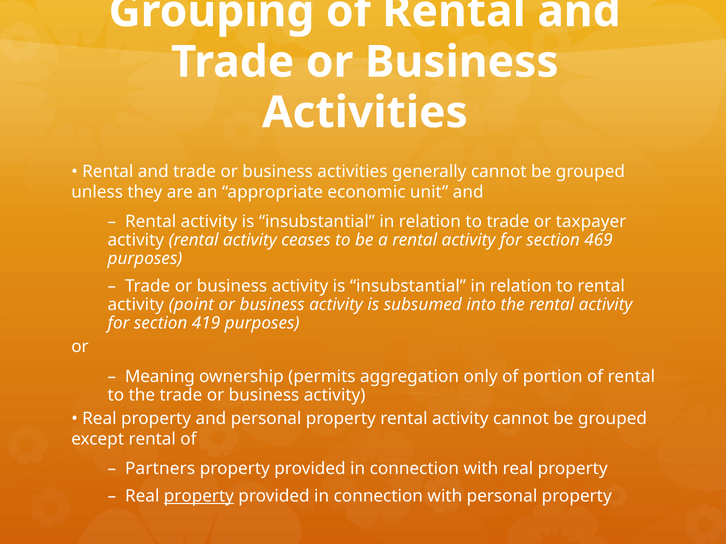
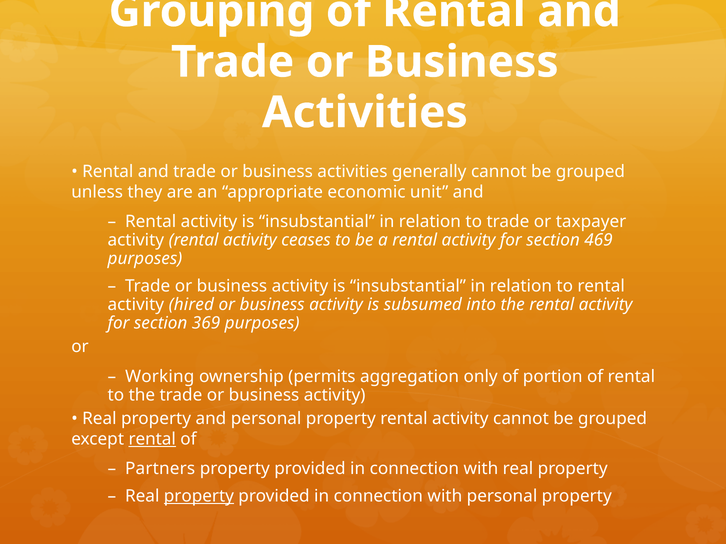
point: point -> hired (191, 305)
419: 419 -> 369 (206, 323)
Meaning: Meaning -> Working (160, 377)
rental underline: none -> present (152, 439)
